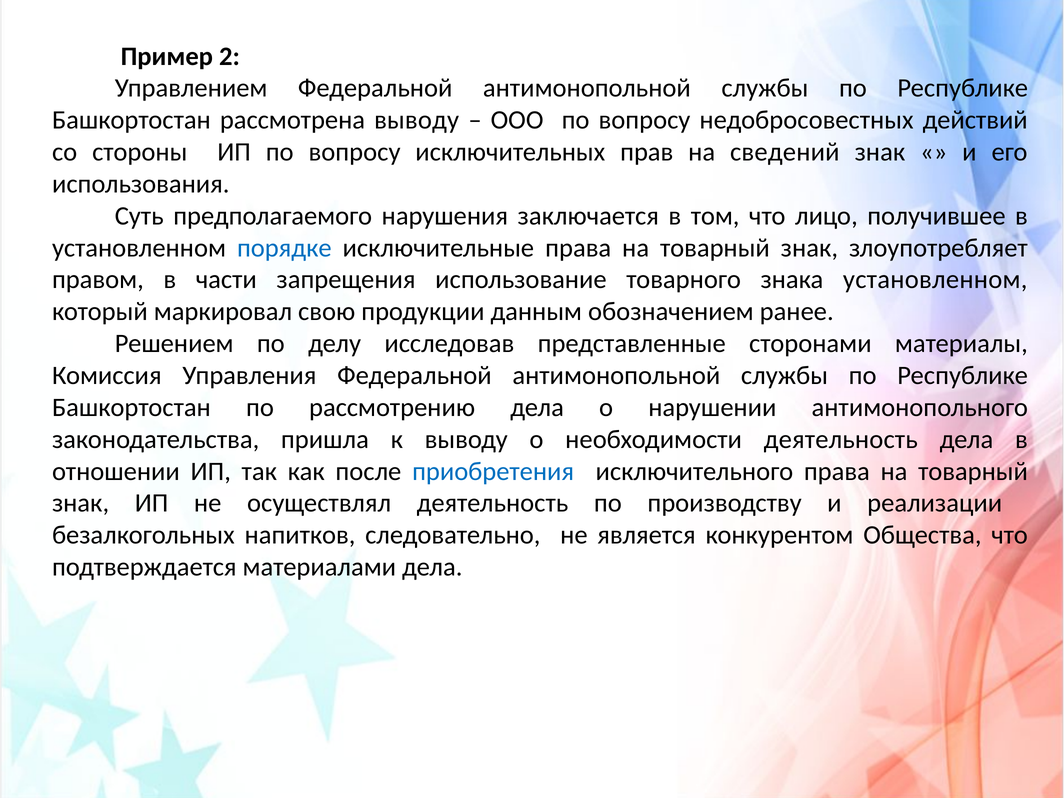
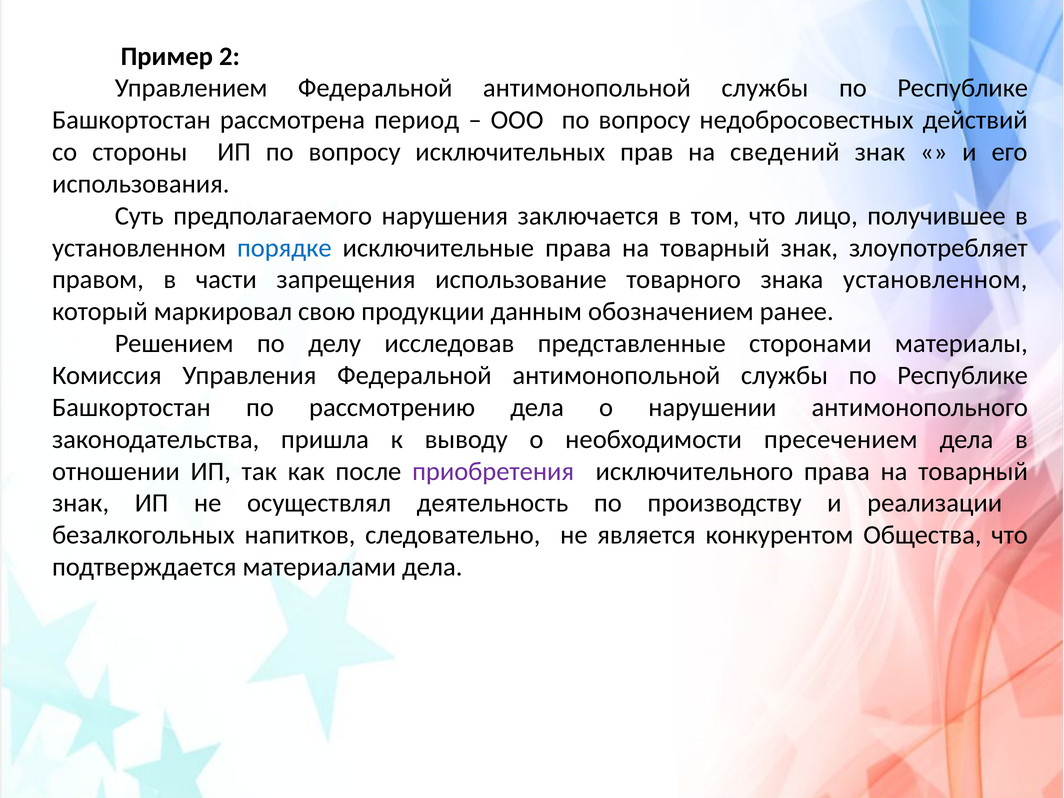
рассмотрена выводу: выводу -> период (417, 120)
необходимости деятельность: деятельность -> пресечением (841, 439)
приобретения colour: blue -> purple (493, 471)
